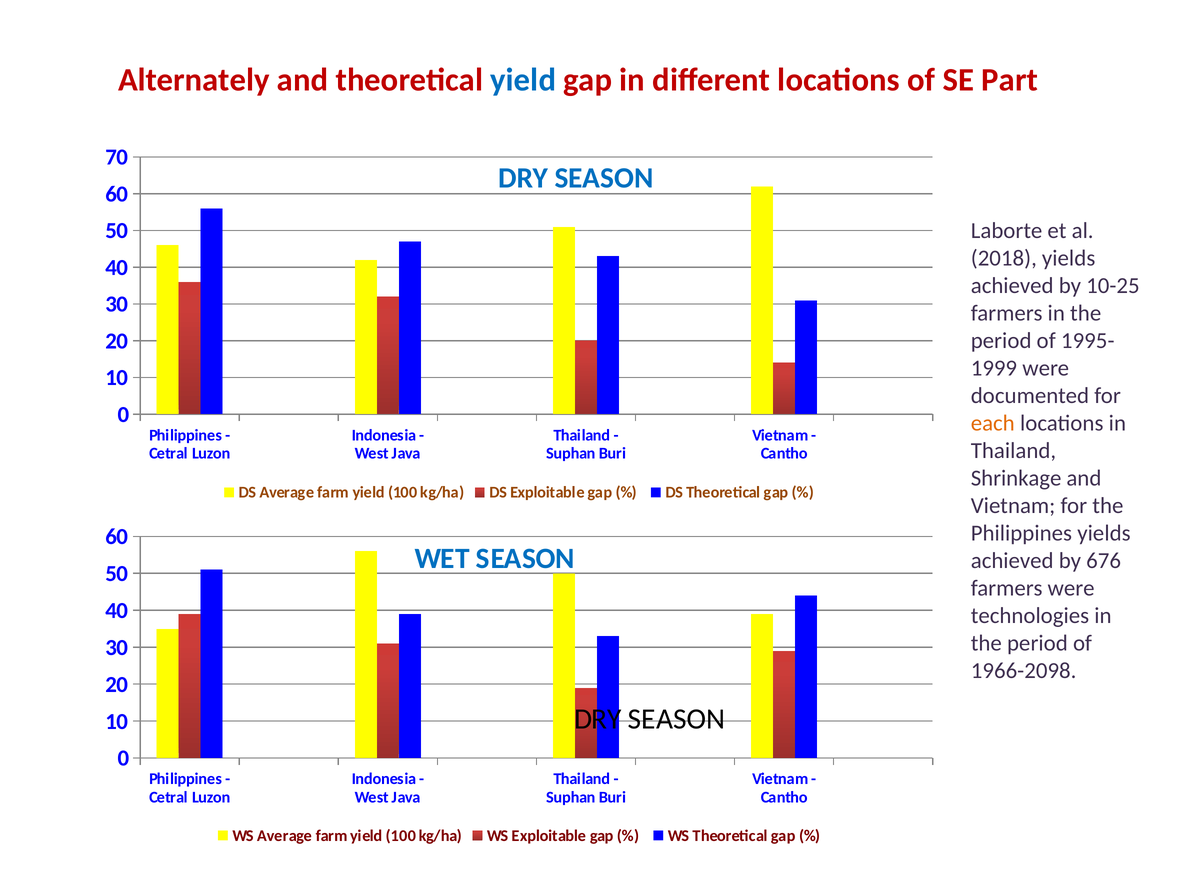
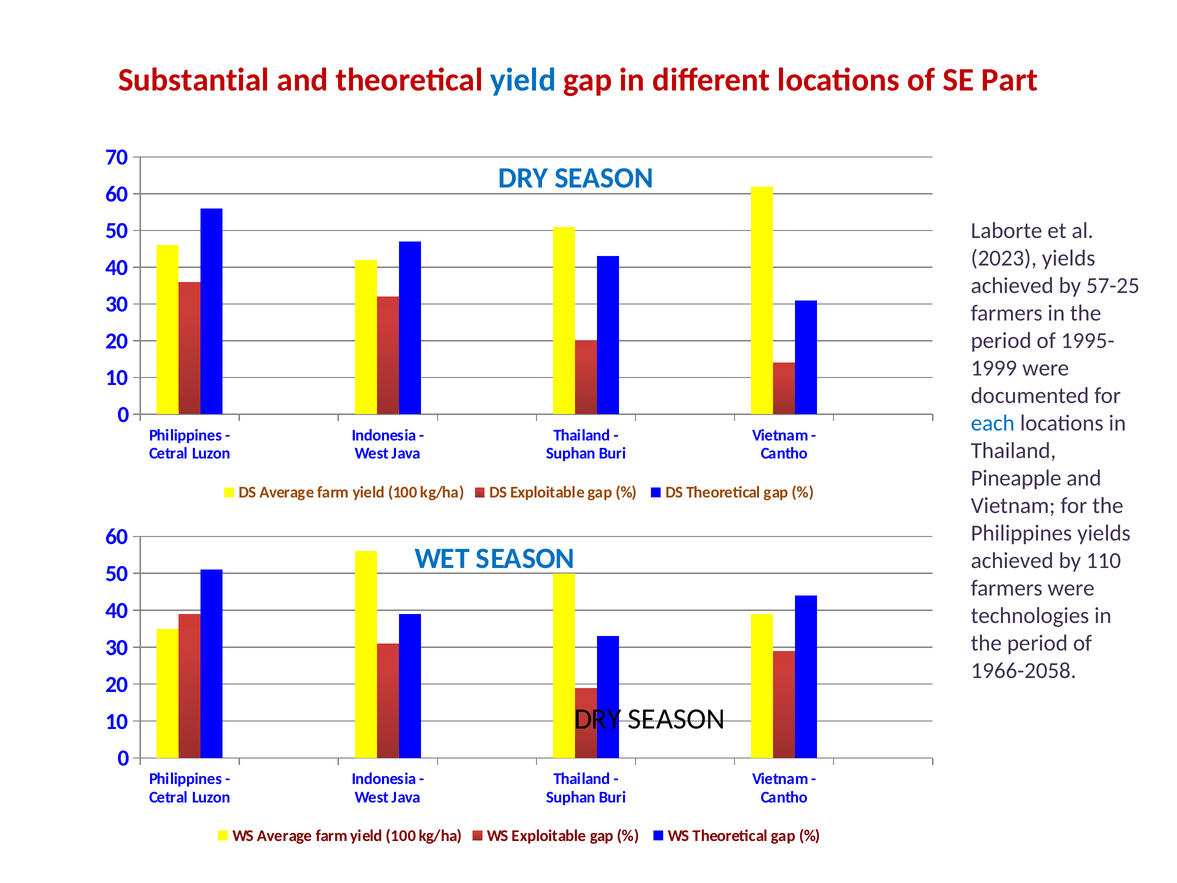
Alternately: Alternately -> Substantial (194, 80)
2018: 2018 -> 2023 (1004, 258)
10-25: 10-25 -> 57-25 (1113, 286)
each colour: orange -> blue (993, 423)
Shrinkage: Shrinkage -> Pineapple (1016, 478)
676: 676 -> 110 (1104, 561)
1966-2098: 1966-2098 -> 1966-2058 (1024, 670)
